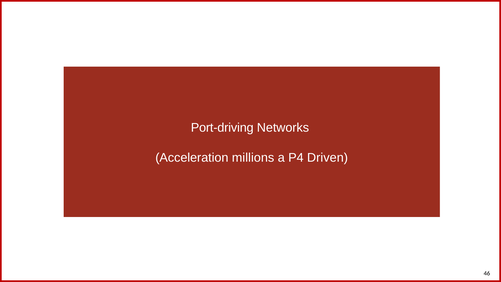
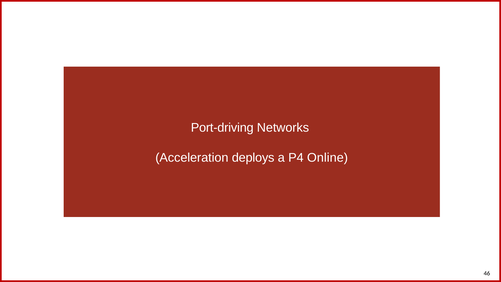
millions: millions -> deploys (253, 158)
Driven: Driven -> Online (328, 158)
